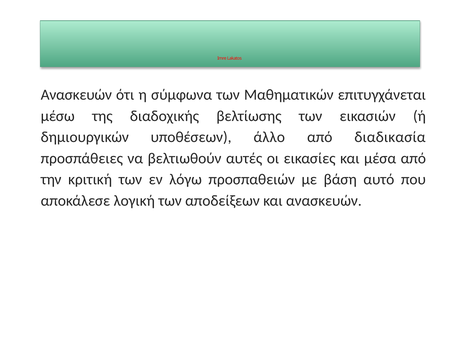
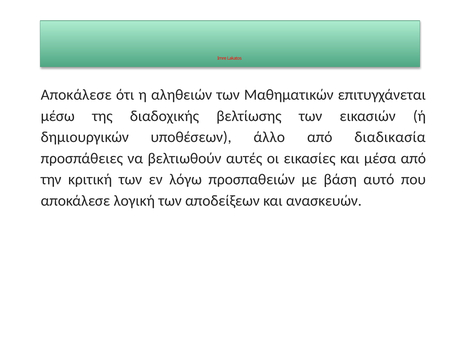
Ανασκευών: Ανασκευών -> Αποκάλεσε (76, 95)
σύμφωνα: σύμφωνα -> αληθειών (182, 95)
